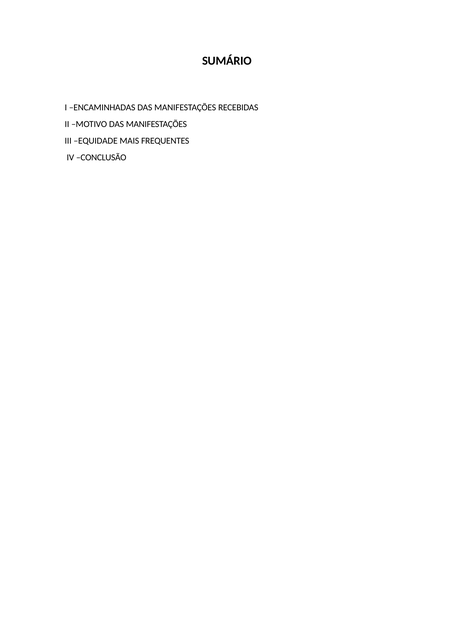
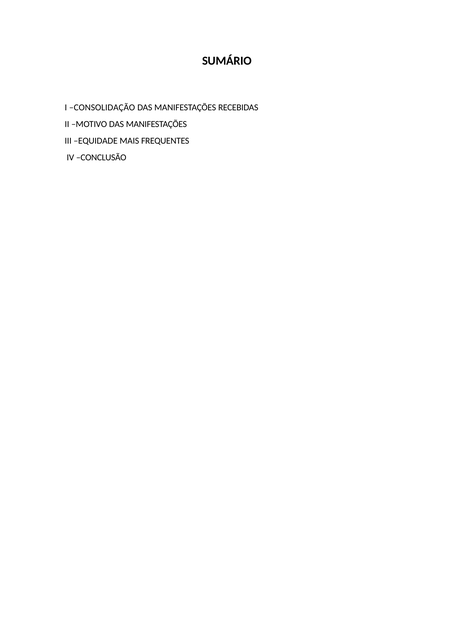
ENCAMINHADAS: ENCAMINHADAS -> CONSOLIDAÇÃO (102, 107)
